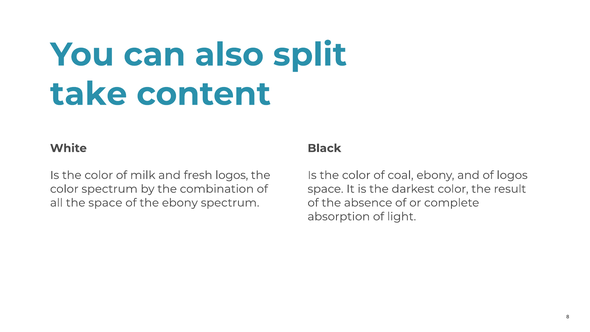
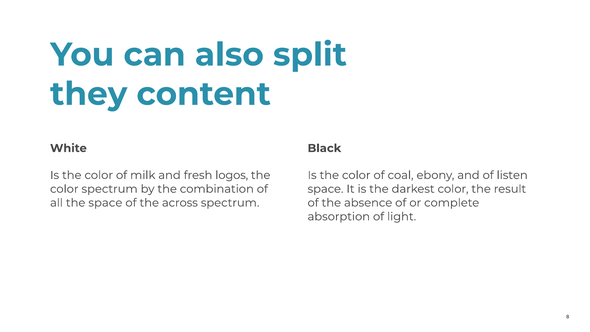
take: take -> they (89, 94)
of logos: logos -> listen (512, 175)
the ebony: ebony -> across (180, 203)
